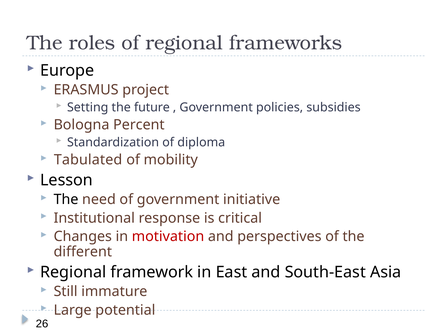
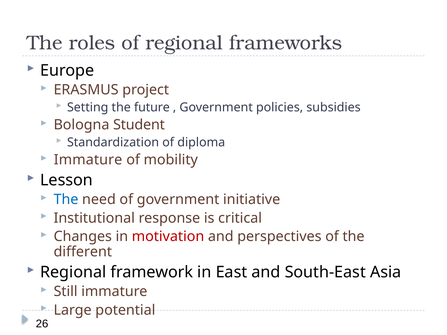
Percent: Percent -> Student (139, 125)
Tabulated: Tabulated -> Immature (88, 160)
The colour: black -> blue (66, 200)
